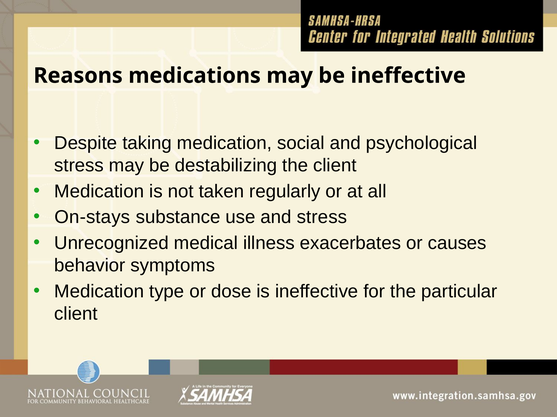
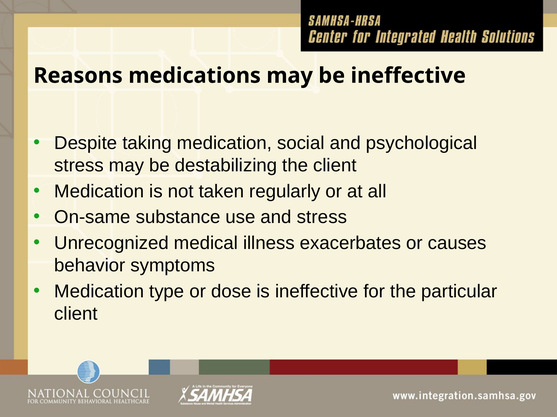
On-stays: On-stays -> On-same (92, 218)
